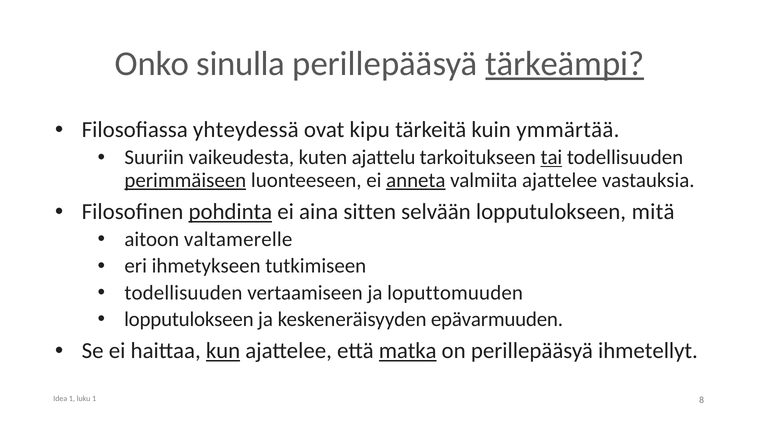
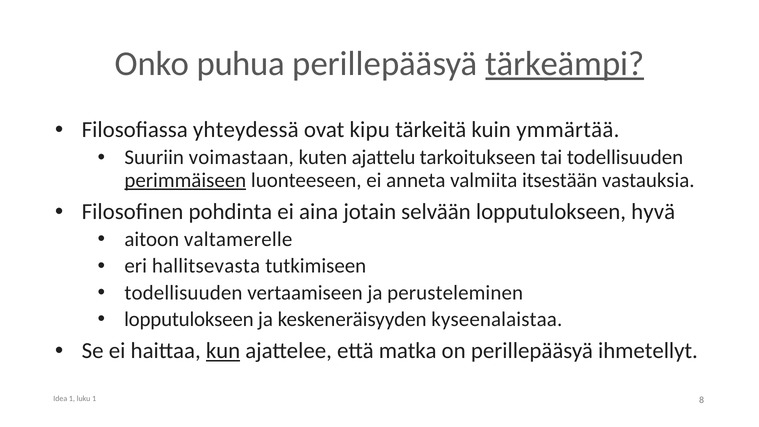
sinulla: sinulla -> puhua (241, 64)
vaikeudesta: vaikeudesta -> voimastaan (241, 157)
tai underline: present -> none (551, 157)
anneta underline: present -> none (416, 180)
valmiita ajattelee: ajattelee -> itsestään (560, 180)
pohdinta underline: present -> none (230, 212)
sitten: sitten -> jotain (370, 212)
mitä: mitä -> hyvä (653, 212)
ihmetykseen: ihmetykseen -> hallitsevasta (206, 266)
loputtomuuden: loputtomuuden -> perusteleminen (455, 293)
epävarmuuden: epävarmuuden -> kyseenalaistaa (497, 319)
matka underline: present -> none (408, 351)
